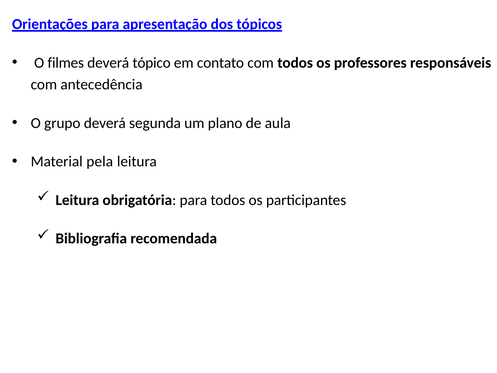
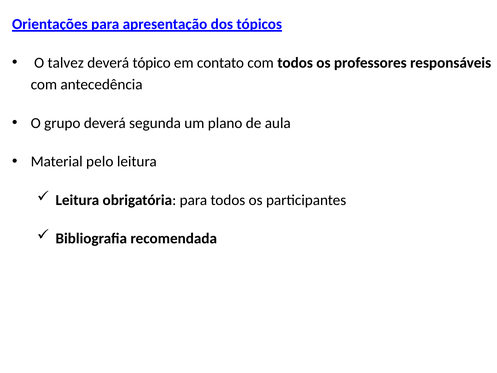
filmes: filmes -> talvez (66, 63)
pela: pela -> pelo (100, 161)
